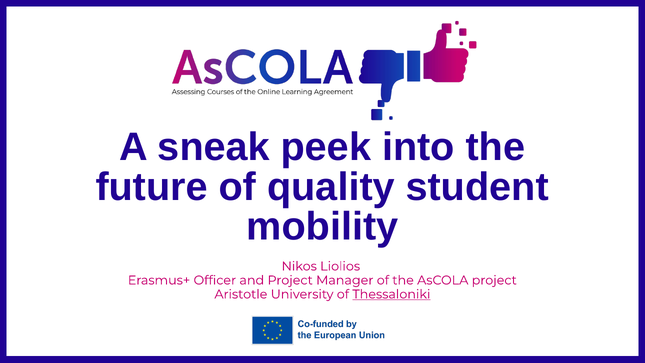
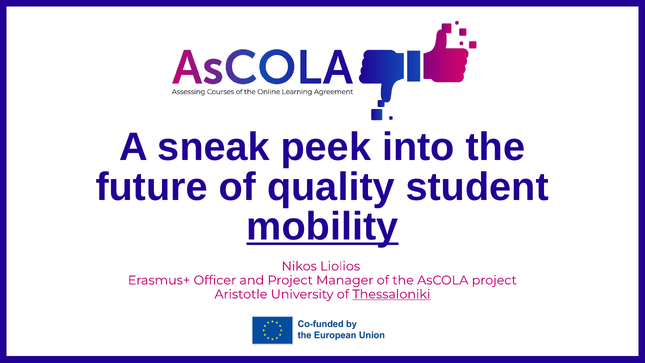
mobility underline: none -> present (322, 227)
